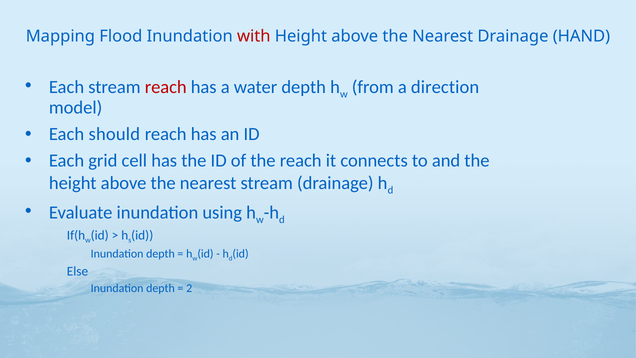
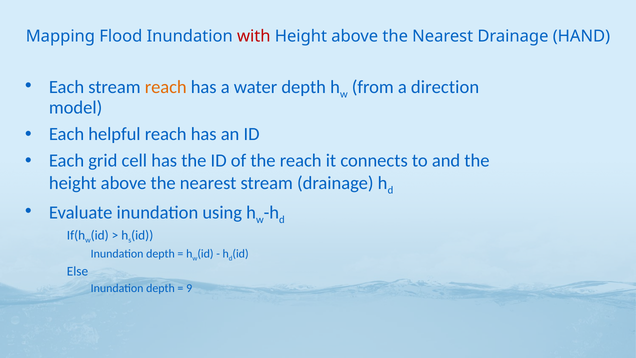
reach colour: red -> orange (166, 87)
should: should -> helpful (114, 134)
2: 2 -> 9 (189, 288)
